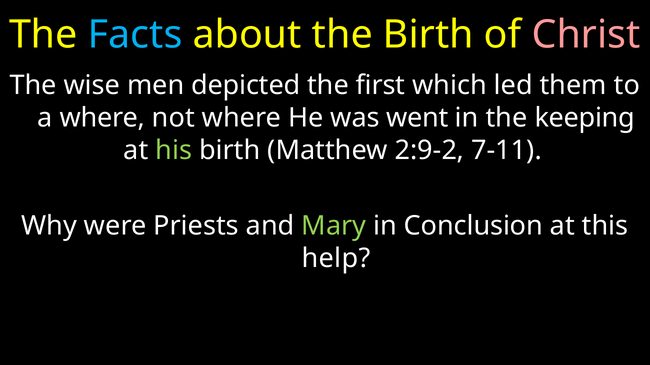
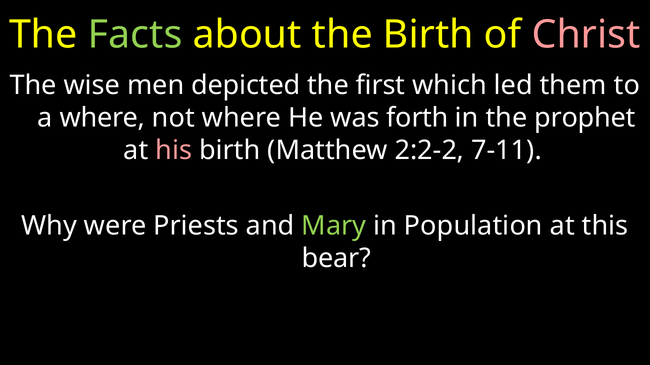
Facts colour: light blue -> light green (135, 35)
went: went -> forth (418, 118)
keeping: keeping -> prophet (585, 118)
his colour: light green -> pink (174, 150)
2:9-2: 2:9-2 -> 2:2-2 (429, 150)
Conclusion: Conclusion -> Population (473, 226)
help: help -> bear (336, 259)
